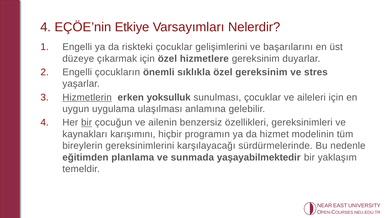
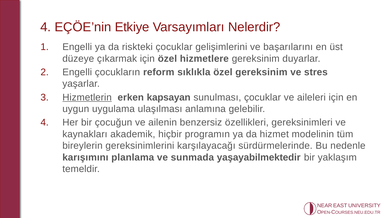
önemli: önemli -> reform (159, 72)
yoksulluk: yoksulluk -> kapsayan (169, 97)
bir underline: present -> none (87, 123)
karışımını: karışımını -> akademik (133, 134)
eğitimden: eğitimden -> karışımını (85, 158)
